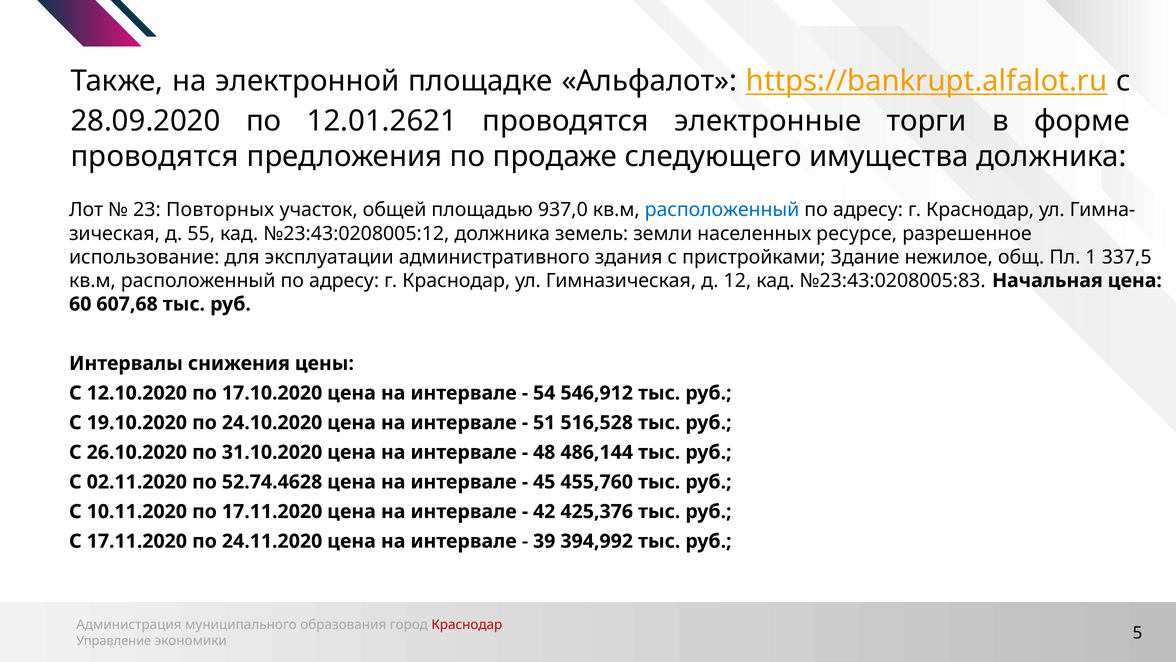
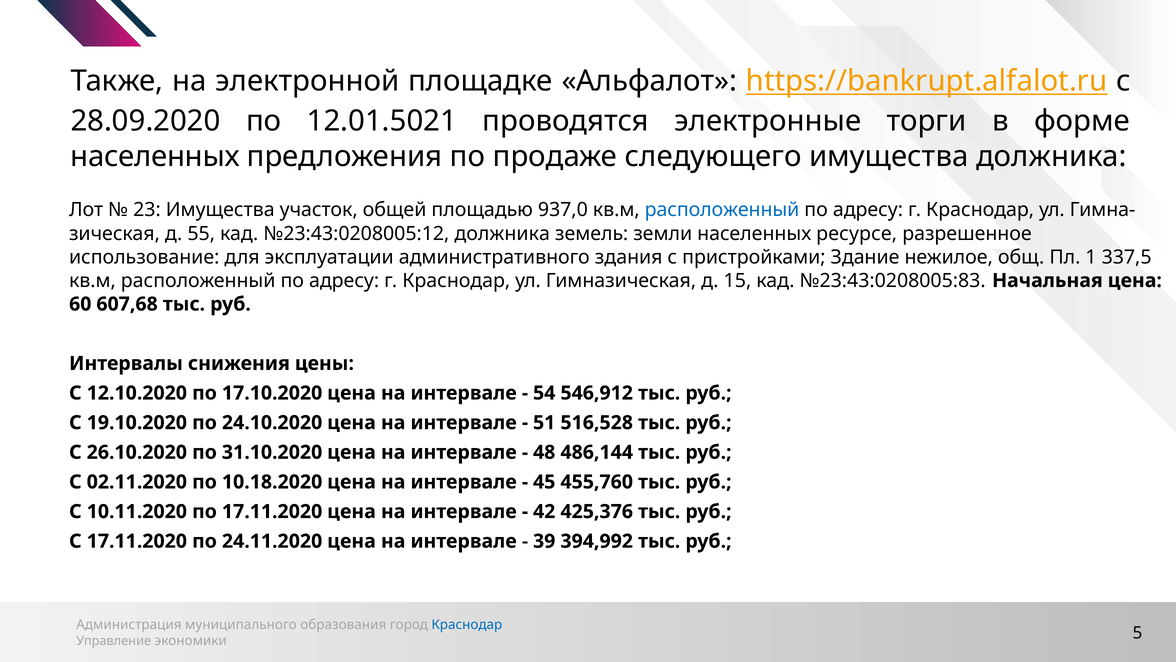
12.01.2621: 12.01.2621 -> 12.01.5021 (382, 121)
проводятся: проводятся -> населенных (155, 156)
23 Повторных: Повторных -> Имущества (220, 210)
12: 12 -> 15 (737, 280)
52.74.4628: 52.74.4628 -> 10.18.2020 (272, 482)
Краснодар colour: red -> blue (467, 624)
